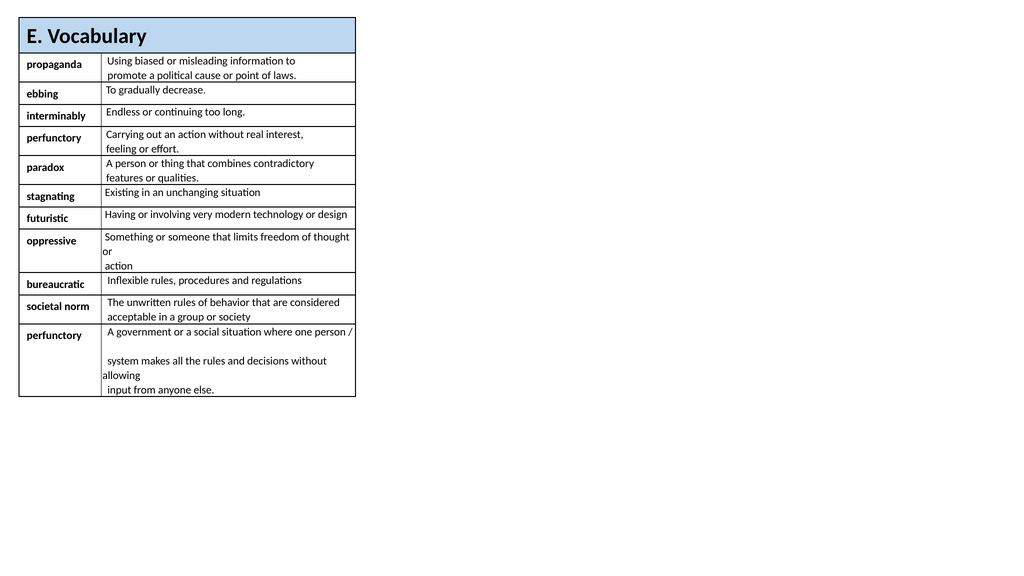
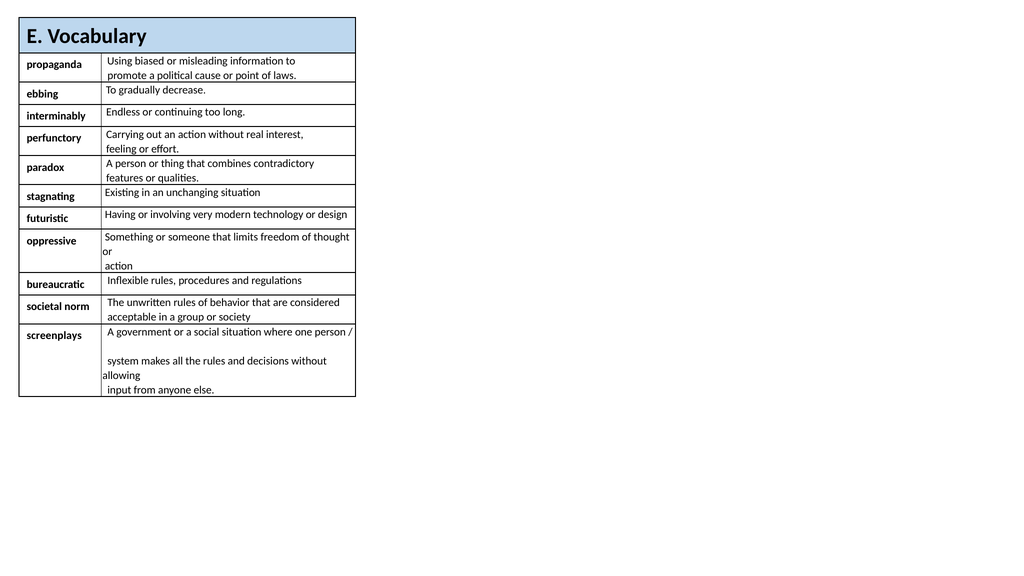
perfunctory: perfunctory -> screenplays (54, 336)
